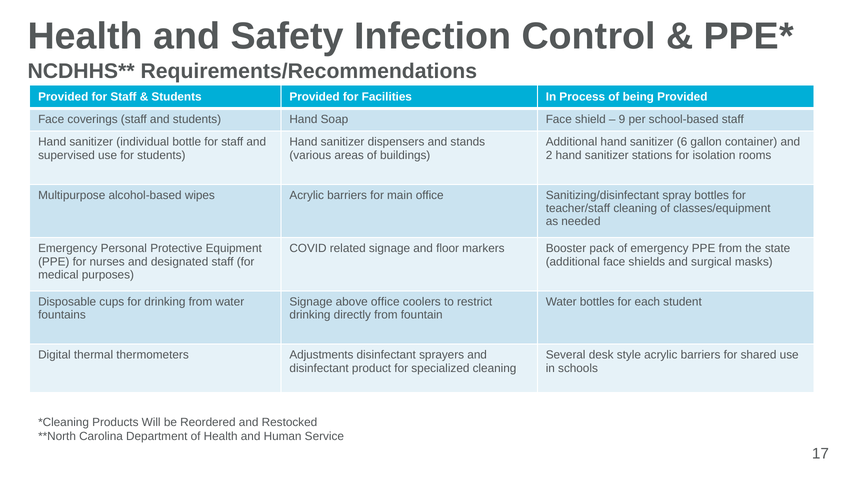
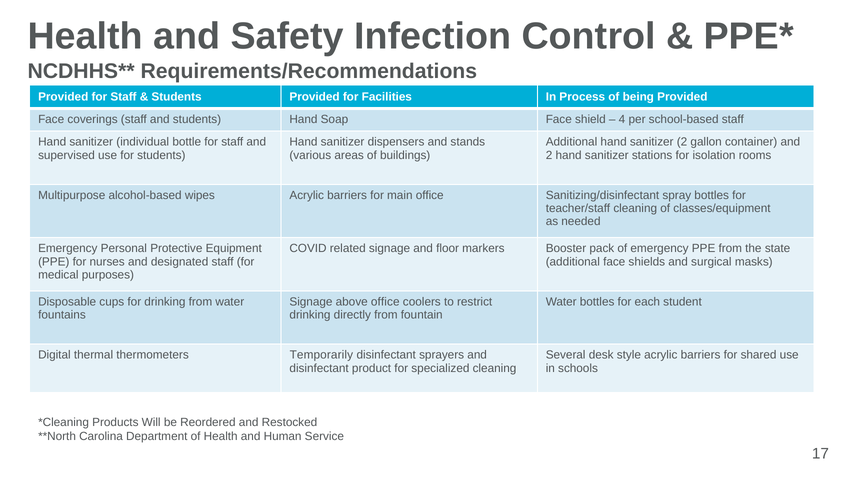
9: 9 -> 4 (622, 120)
sanitizer 6: 6 -> 2 (682, 142)
Adjustments: Adjustments -> Temporarily (321, 355)
